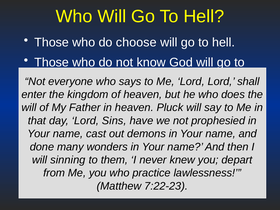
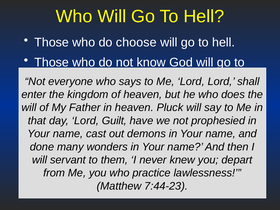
Sins: Sins -> Guilt (114, 121)
sinning: sinning -> servant (68, 160)
7:22-23: 7:22-23 -> 7:44-23 (166, 186)
